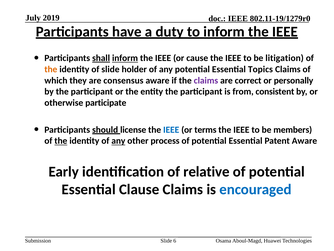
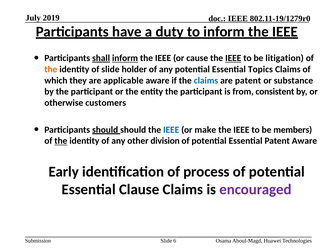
IEEE underline: none -> present (233, 58)
consensus: consensus -> applicable (123, 80)
claims colour: purple -> blue (206, 80)
are correct: correct -> patent (248, 80)
personally: personally -> substance (293, 80)
participate: participate -> customers (106, 103)
should license: license -> should (133, 130)
terms: terms -> make (205, 130)
any underline: present -> none (118, 141)
process: process -> division (165, 141)
relative: relative -> process (206, 171)
encouraged colour: blue -> purple (256, 189)
